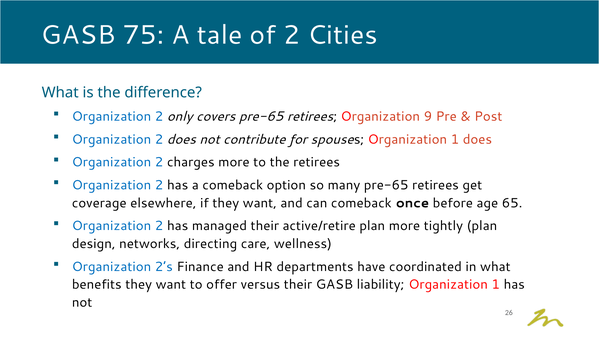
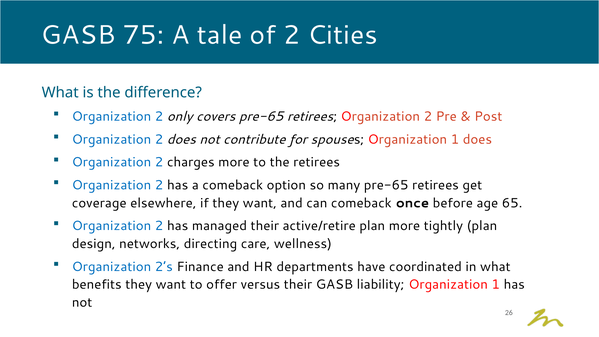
retirees Organization 9: 9 -> 2 (428, 116)
